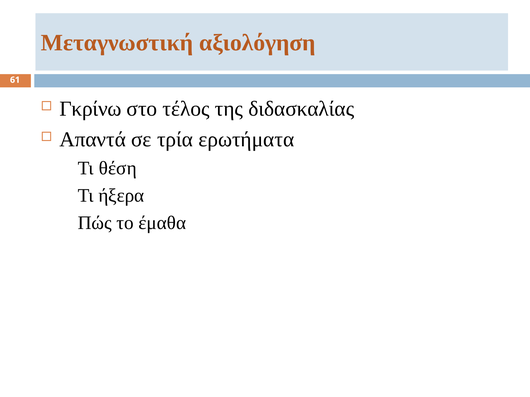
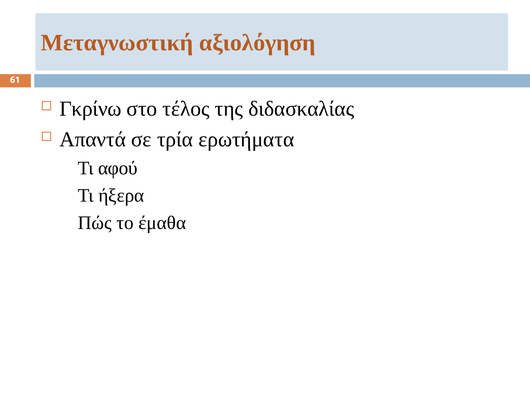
θέση: θέση -> αφού (118, 168)
